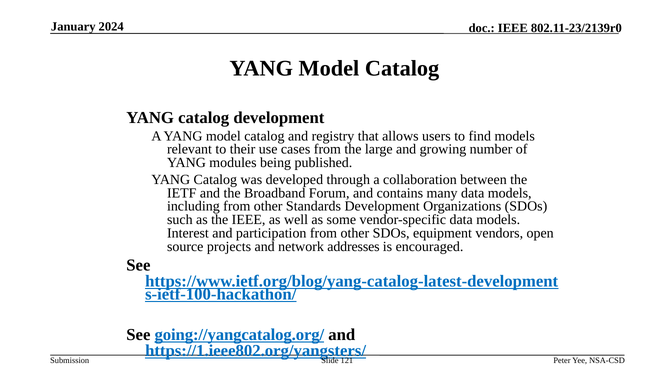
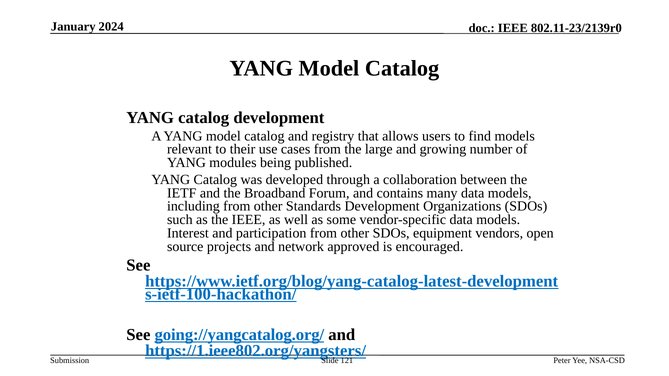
addresses: addresses -> approved (353, 247)
